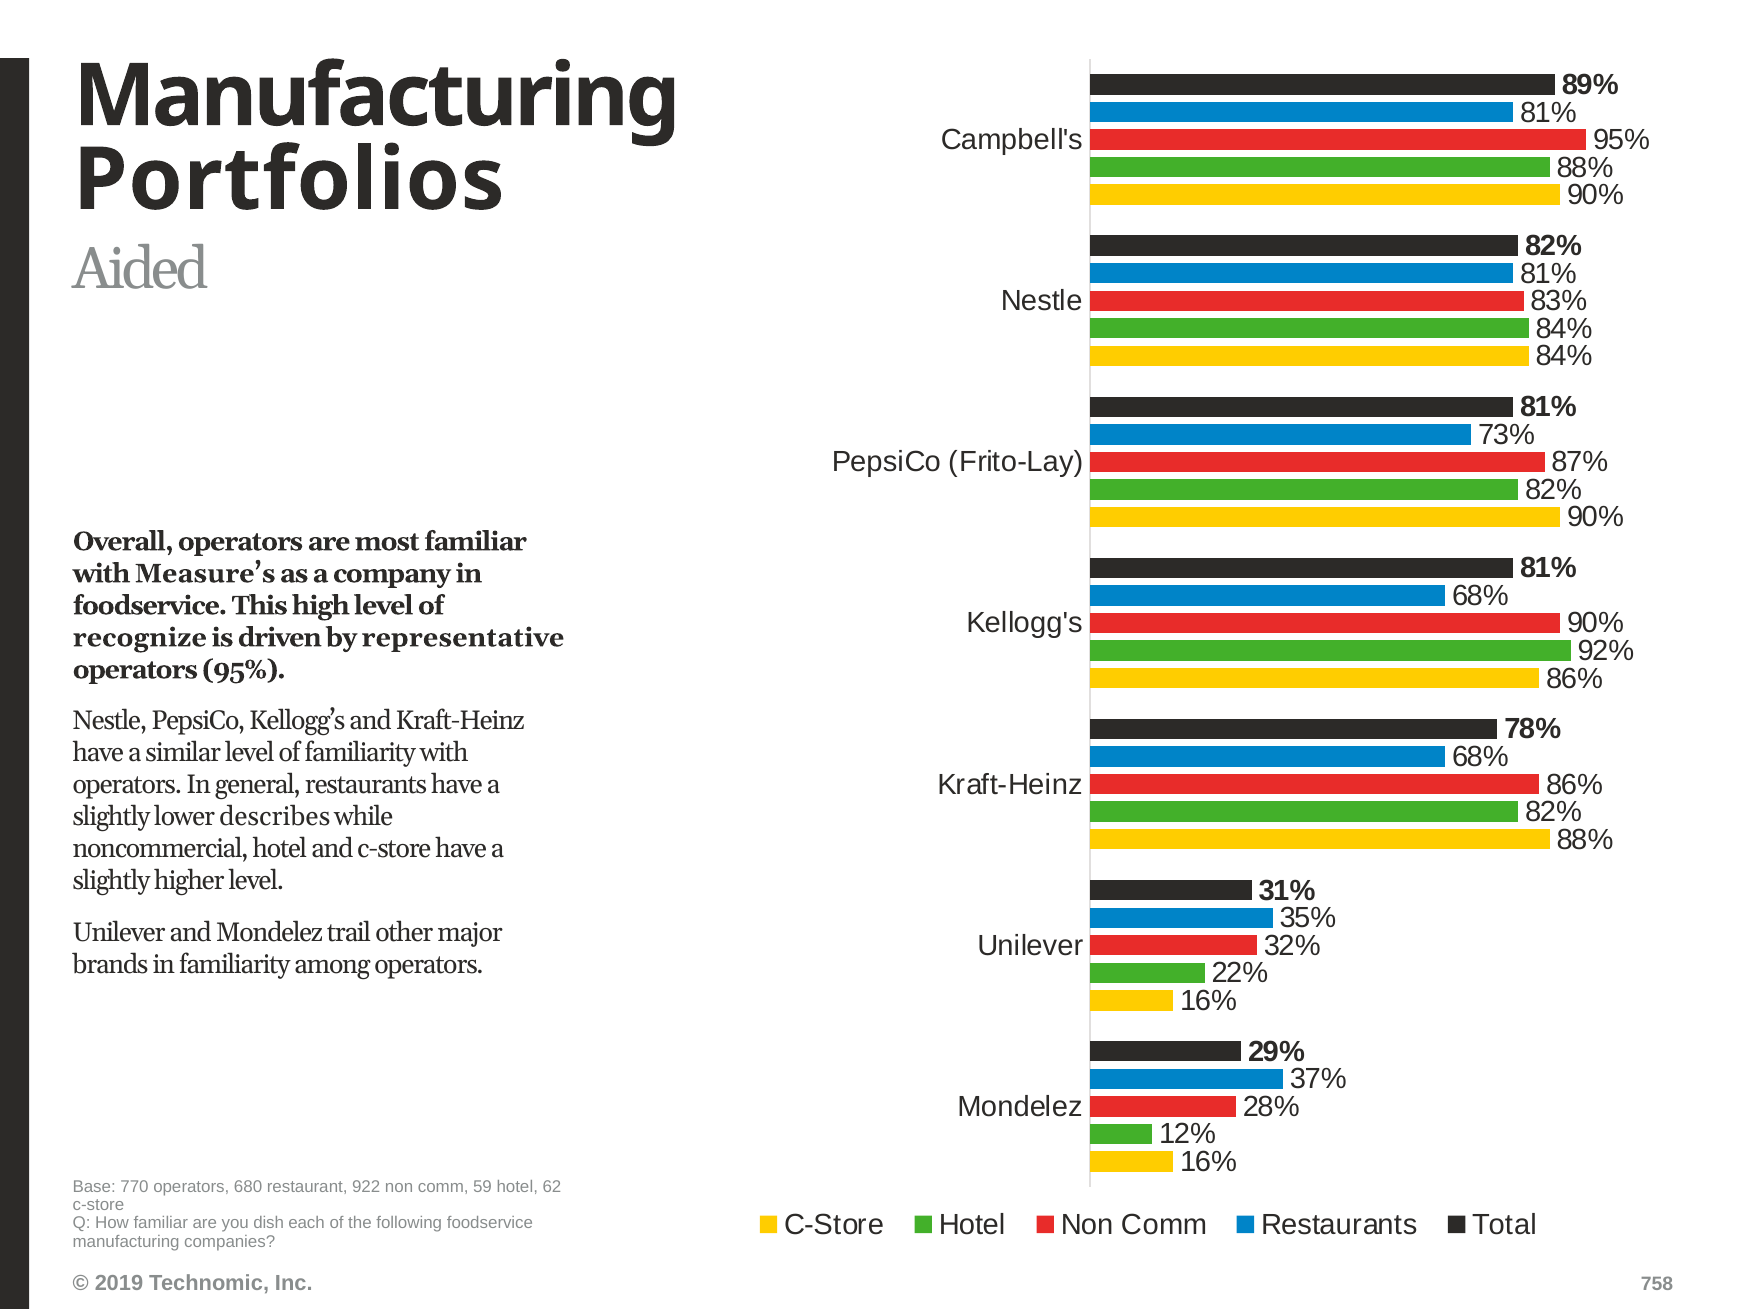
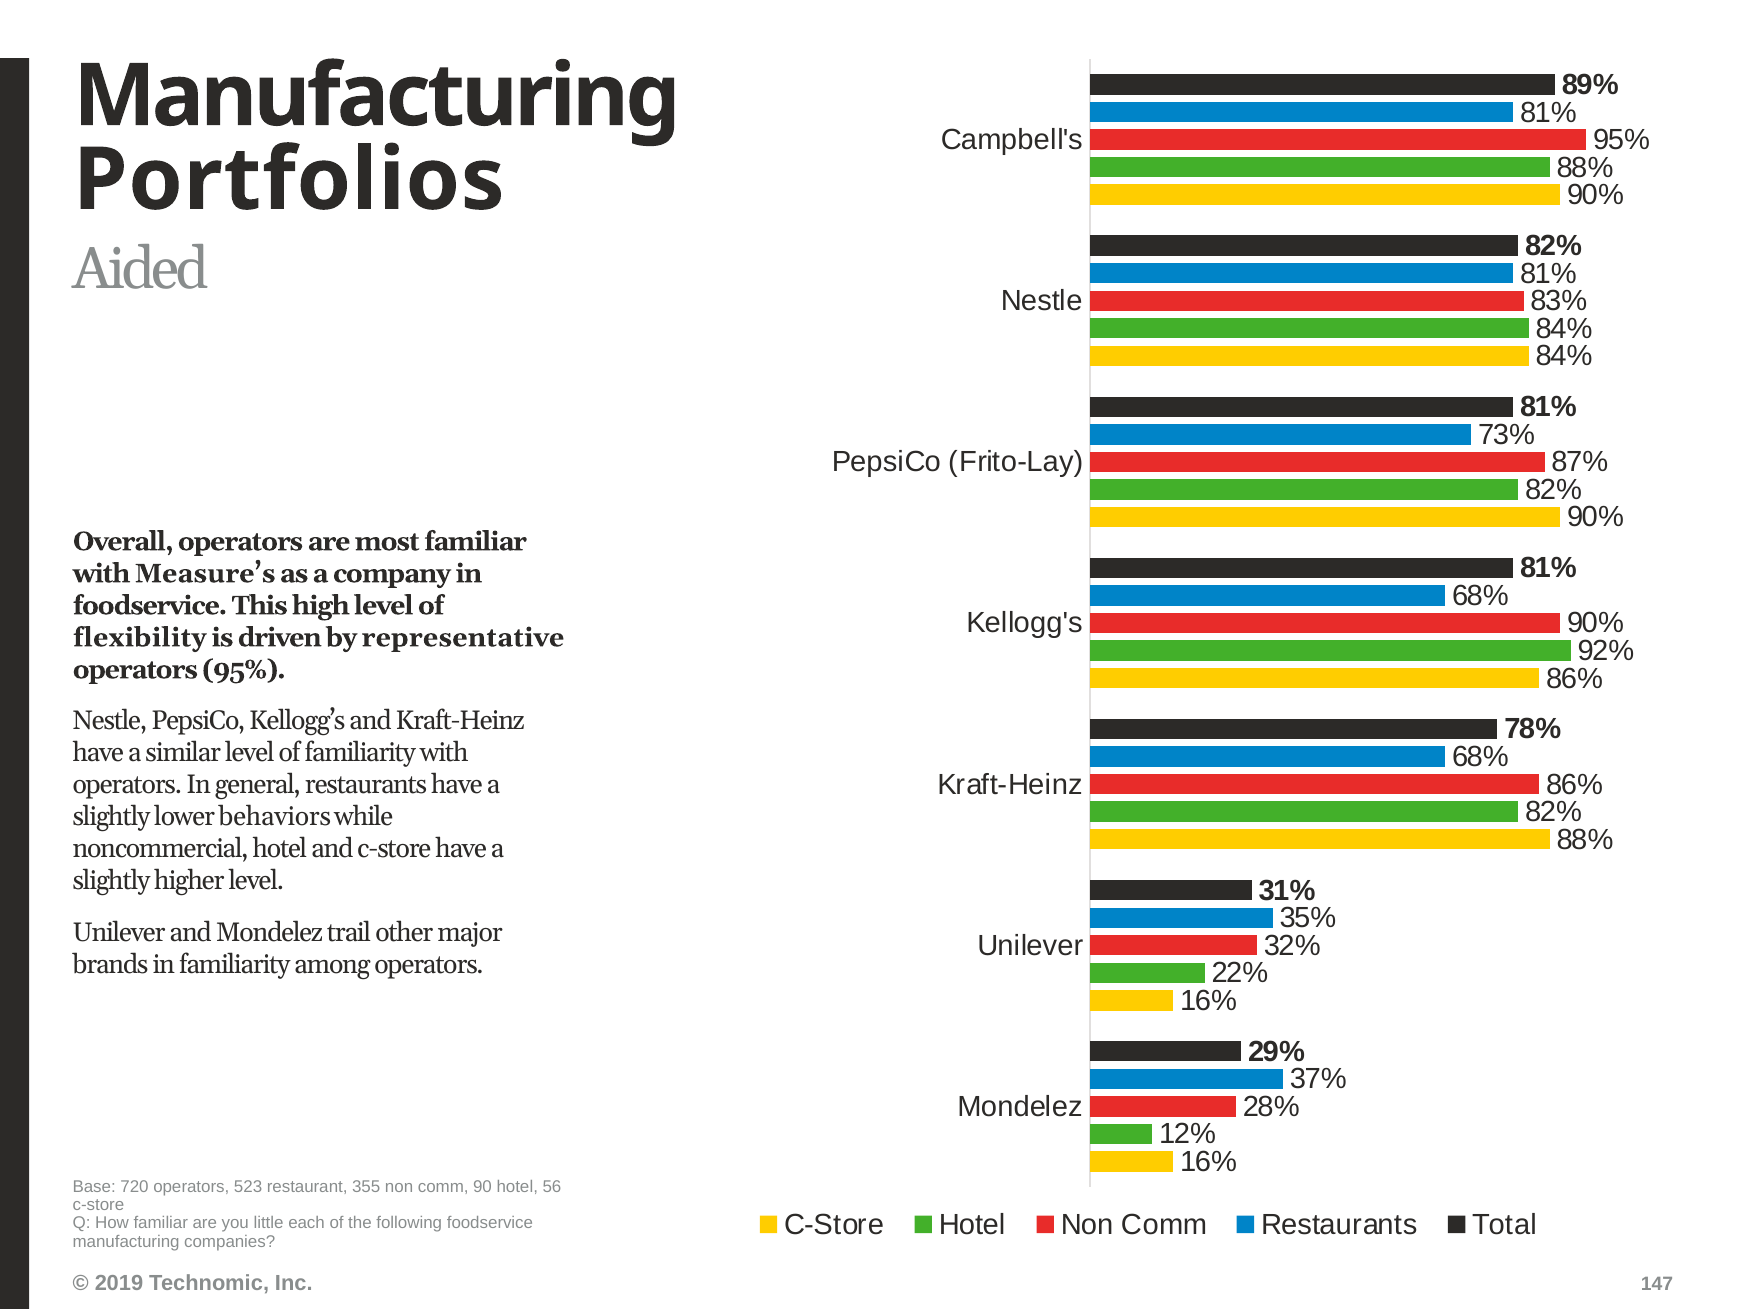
recognize: recognize -> flexibility (140, 638)
describes: describes -> behaviors (275, 817)
770: 770 -> 720 (135, 1187)
680: 680 -> 523 (248, 1187)
922: 922 -> 355 (366, 1187)
59: 59 -> 90 (482, 1187)
62: 62 -> 56 (552, 1187)
dish: dish -> little (269, 1224)
758: 758 -> 147 (1657, 1285)
